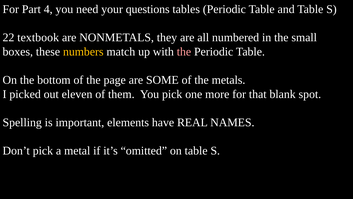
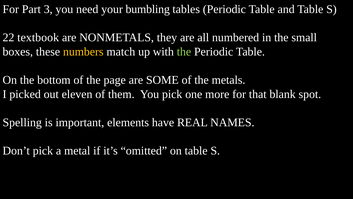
4: 4 -> 3 (48, 9)
questions: questions -> bumbling (148, 9)
the colour: pink -> light green (184, 52)
